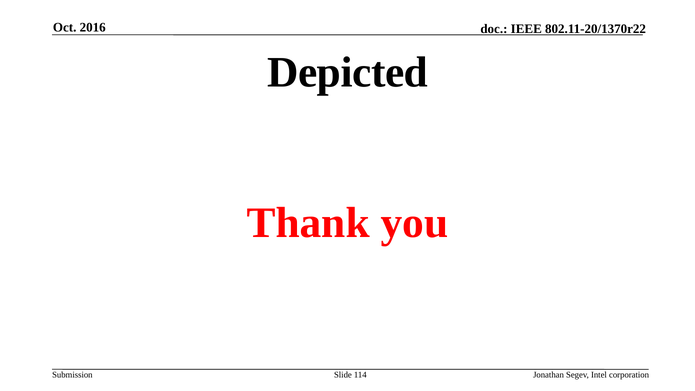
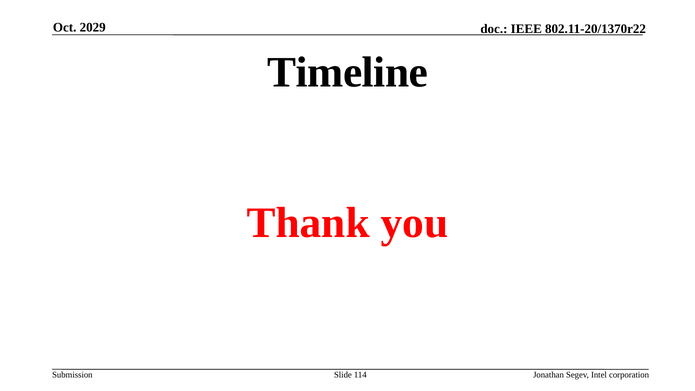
2016: 2016 -> 2029 (93, 28)
Depicted: Depicted -> Timeline (348, 72)
